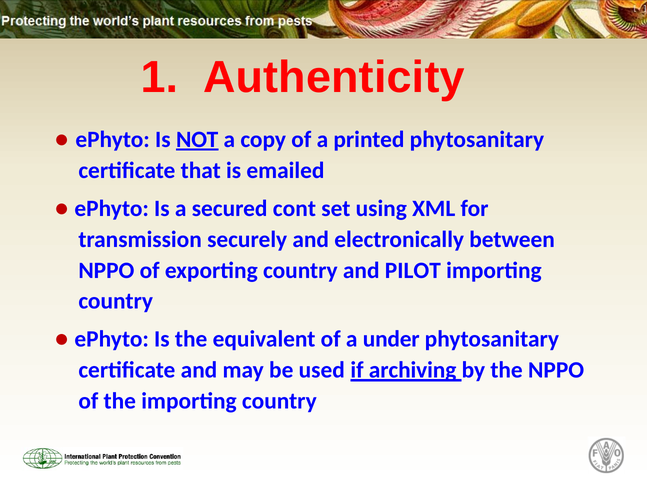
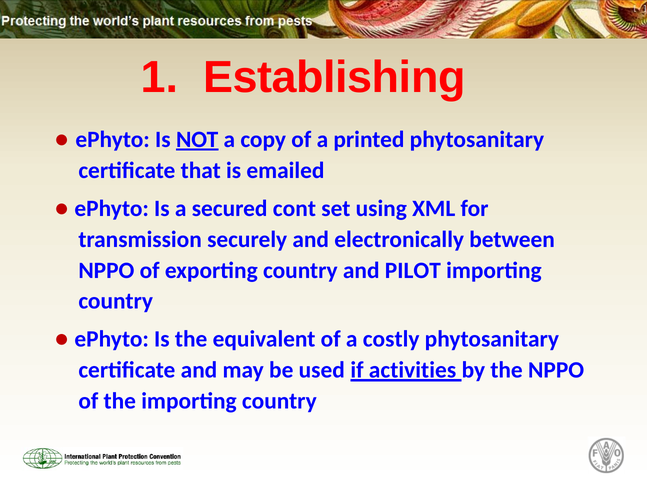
Authenticity: Authenticity -> Establishing (334, 77)
under: under -> costly (391, 339)
archiving: archiving -> activities (413, 370)
